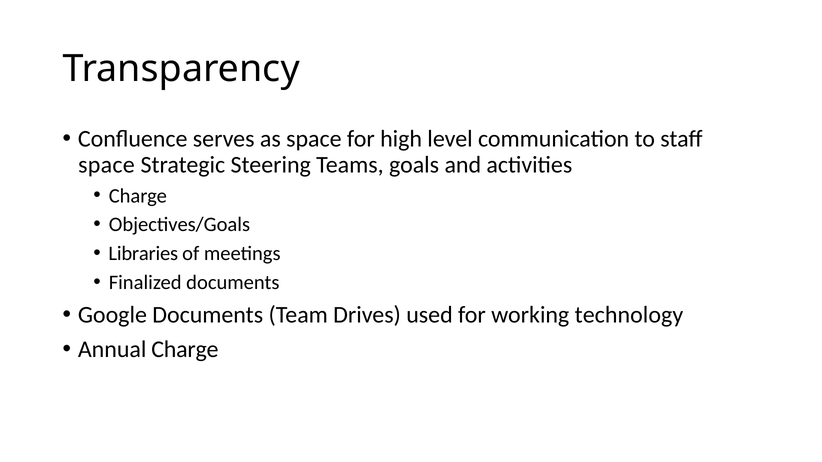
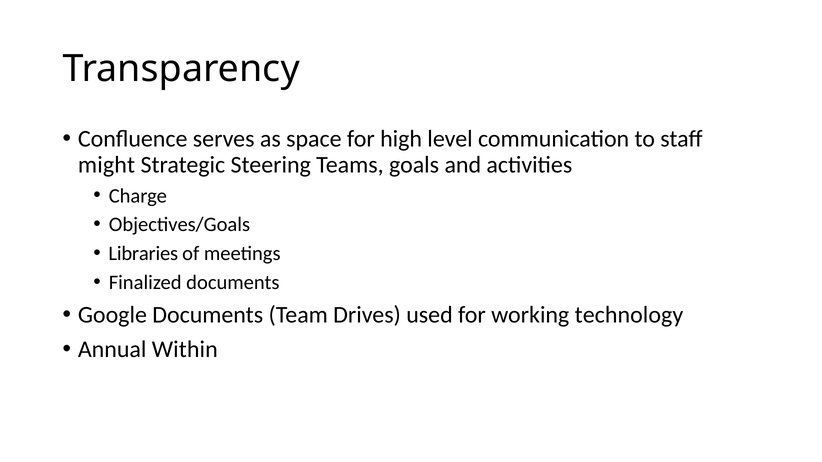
space: space -> might (107, 165)
Annual Charge: Charge -> Within (185, 349)
